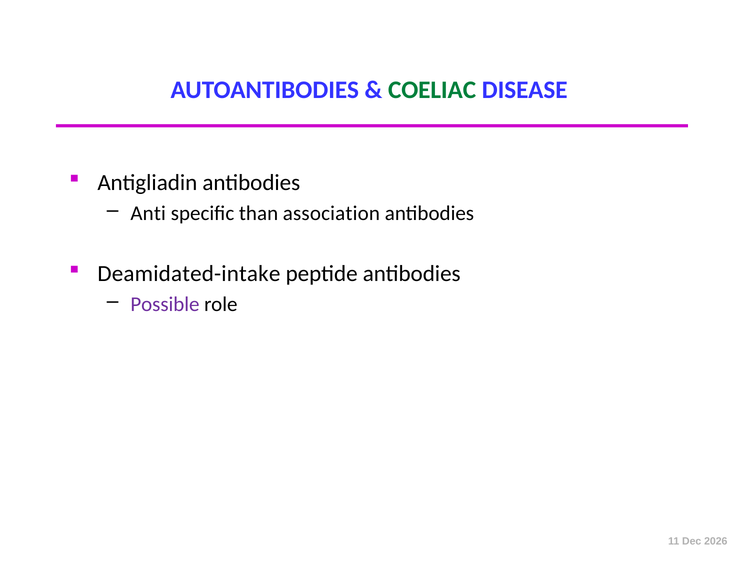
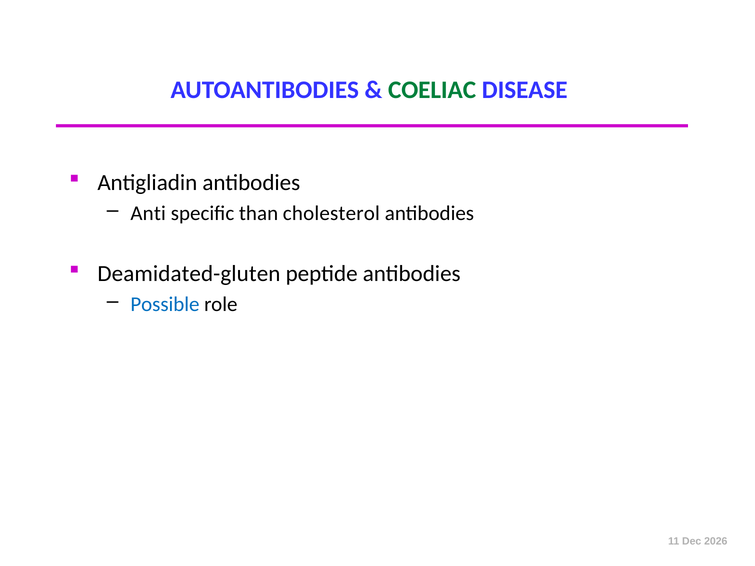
association: association -> cholesterol (331, 213)
Deamidated-intake: Deamidated-intake -> Deamidated-gluten (189, 274)
Possible colour: purple -> blue (165, 304)
